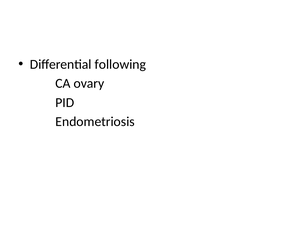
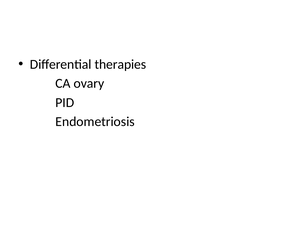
following: following -> therapies (120, 64)
